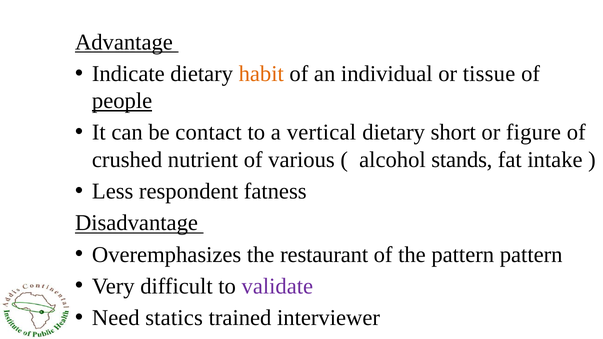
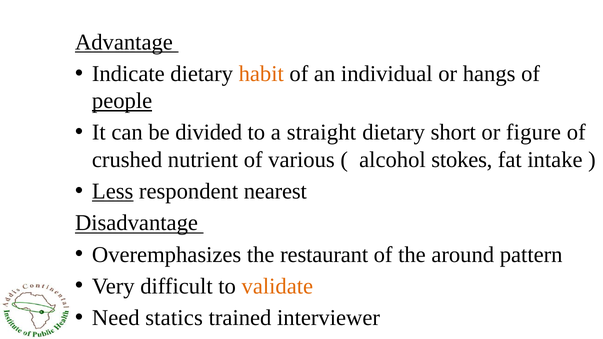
tissue: tissue -> hangs (489, 74)
contact: contact -> divided (209, 133)
vertical: vertical -> straight (321, 133)
stands: stands -> stokes (462, 160)
Less underline: none -> present (113, 191)
fatness: fatness -> nearest (275, 191)
the pattern: pattern -> around (463, 255)
validate colour: purple -> orange (277, 286)
